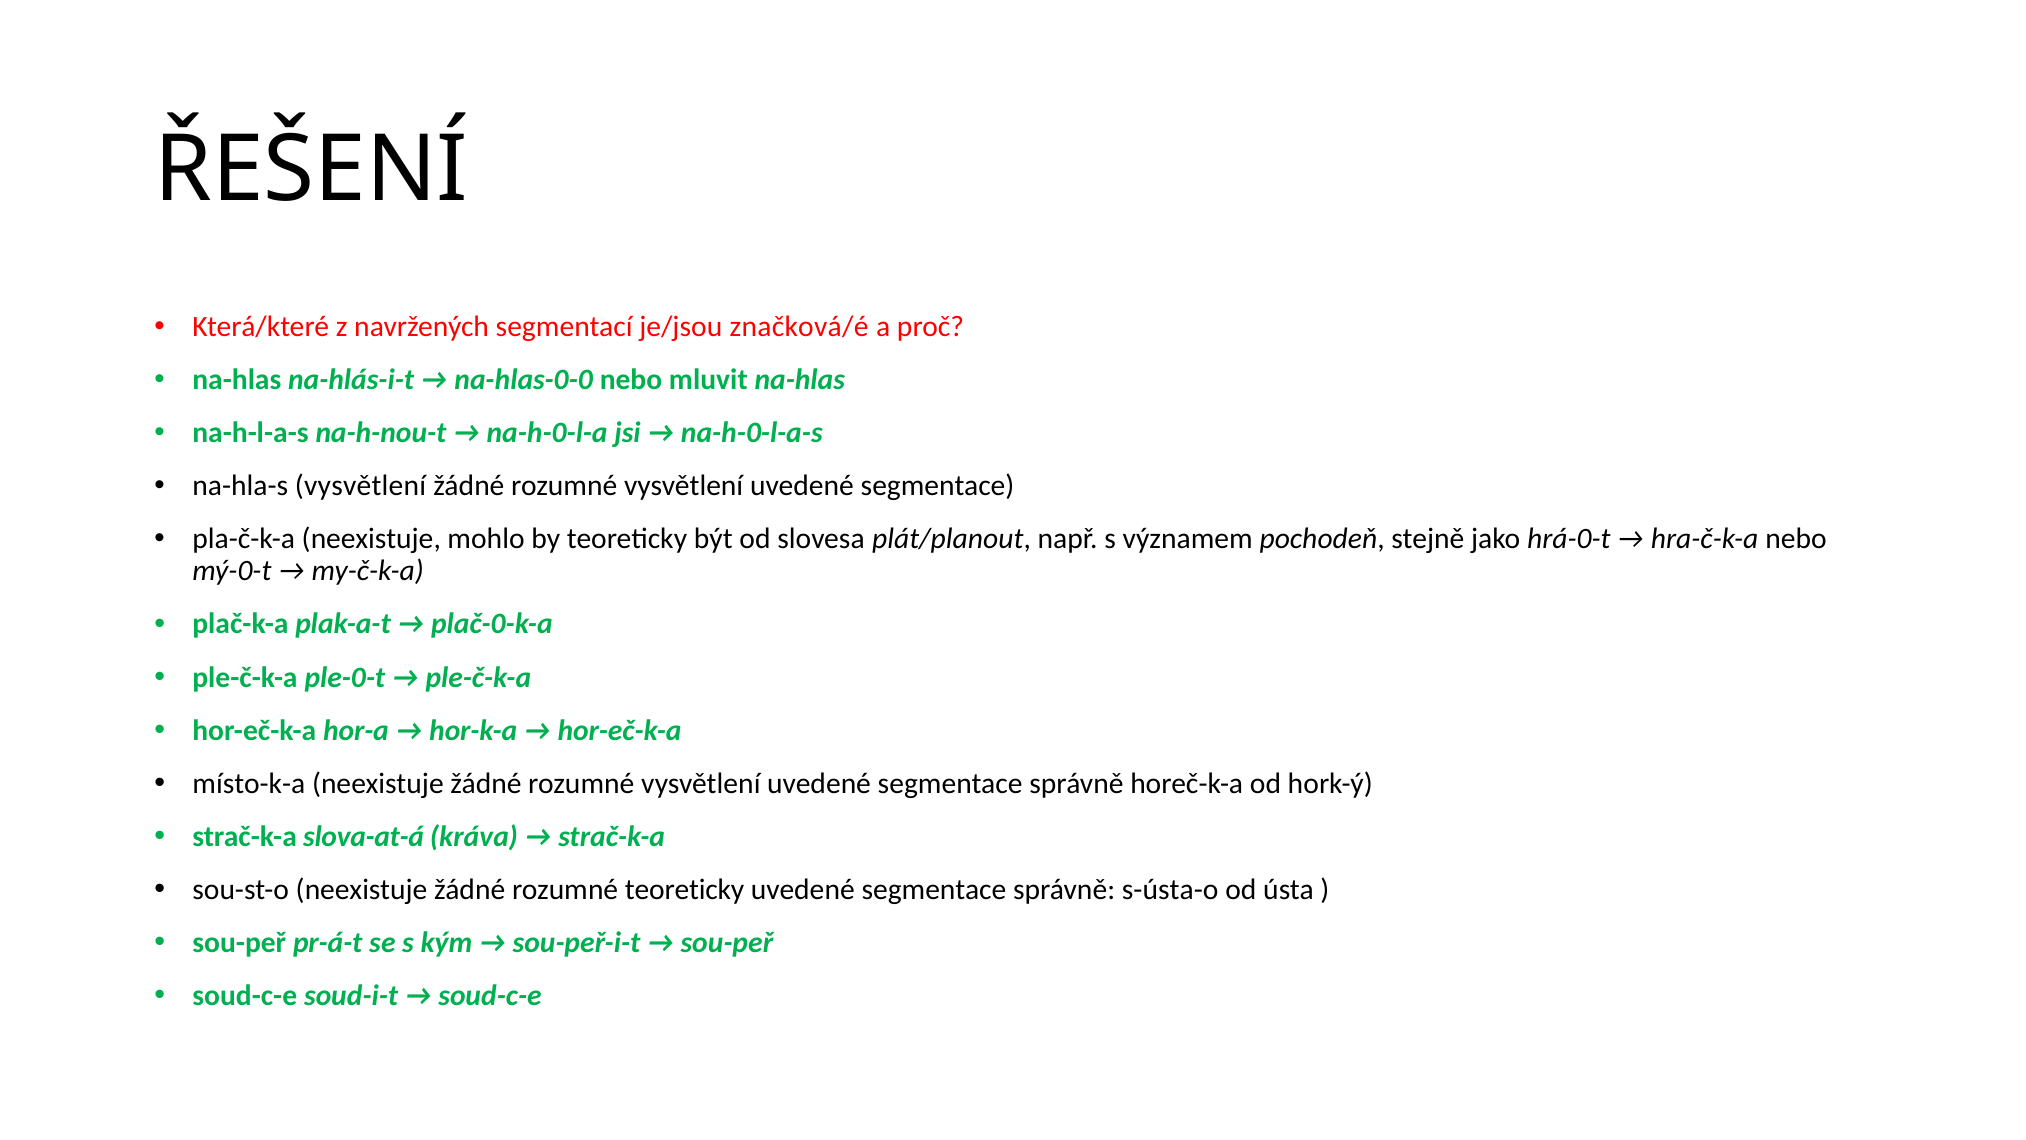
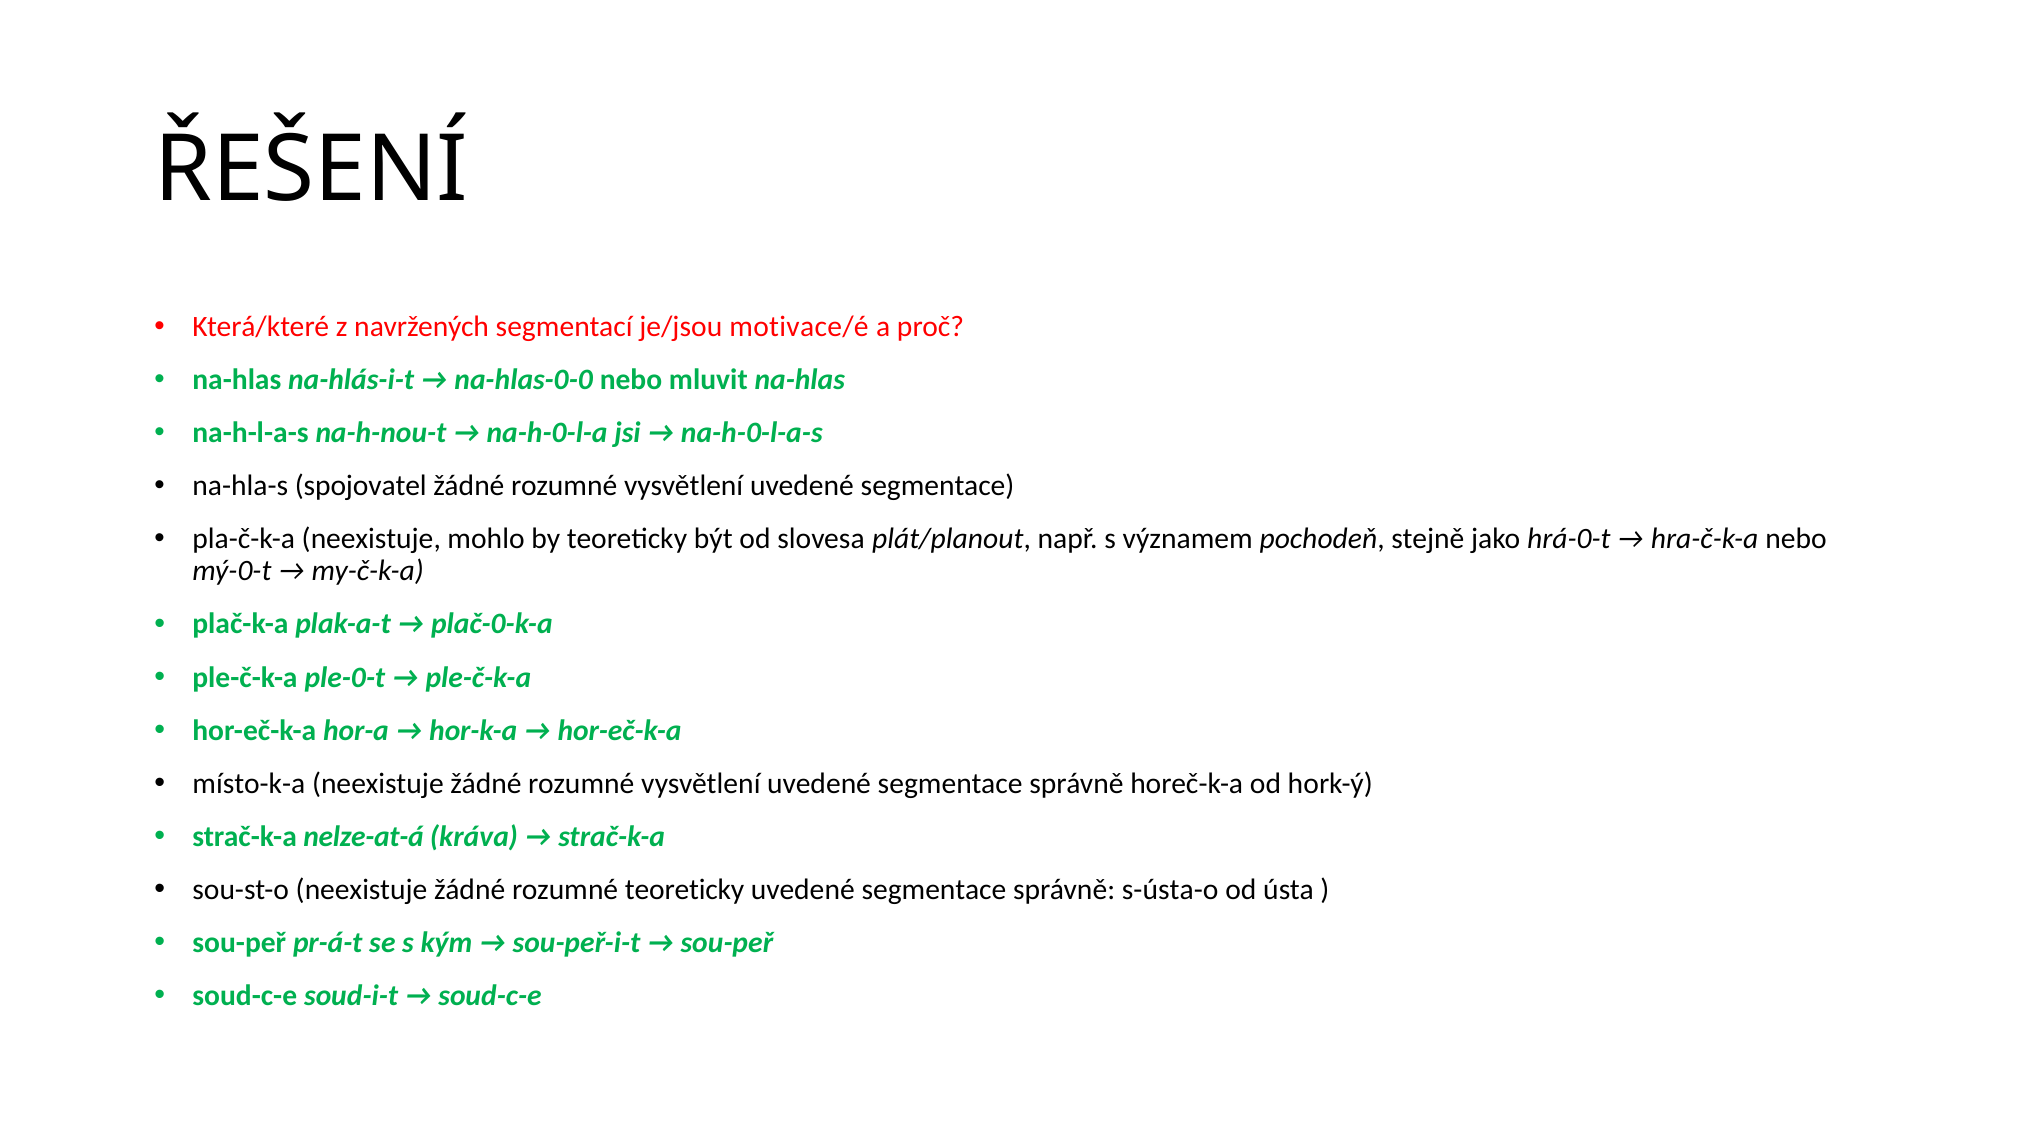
značková/é: značková/é -> motivace/é (799, 327)
na-hla-s vysvětlení: vysvětlení -> spojovatel (361, 486)
slova-at-á: slova-at-á -> nelze-at-á (364, 836)
